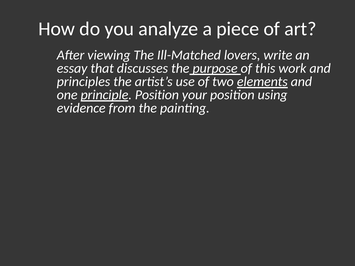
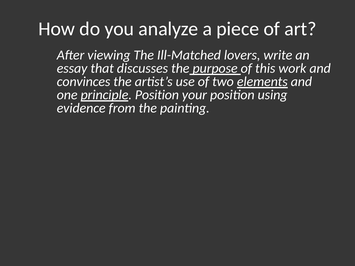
principles: principles -> convinces (84, 82)
